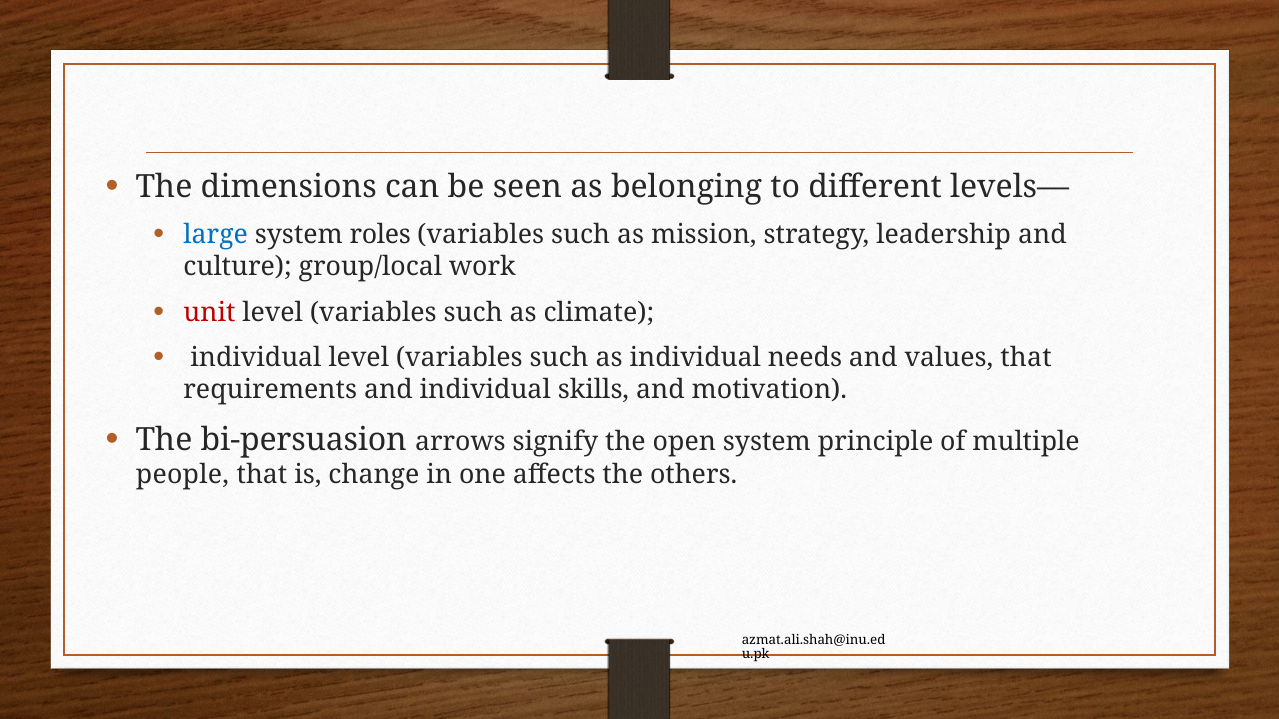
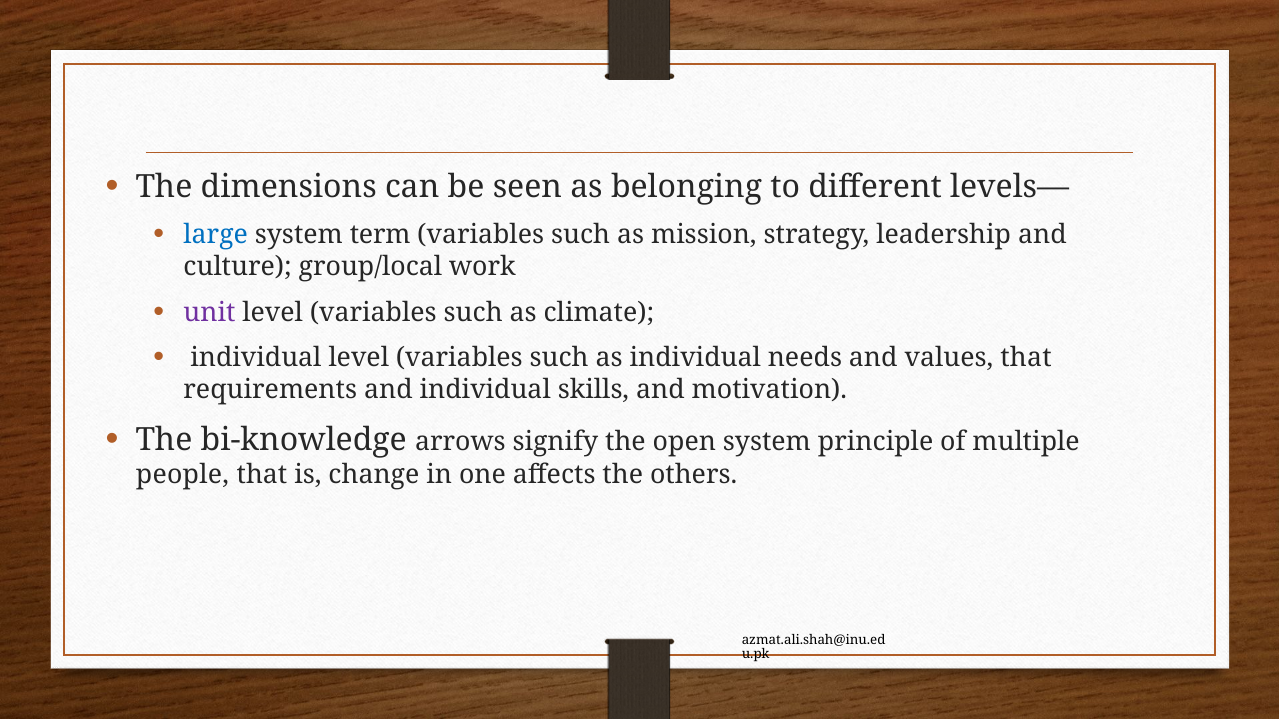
roles: roles -> term (380, 235)
unit colour: red -> purple (209, 313)
bi-persuasion: bi-persuasion -> bi-knowledge (304, 440)
